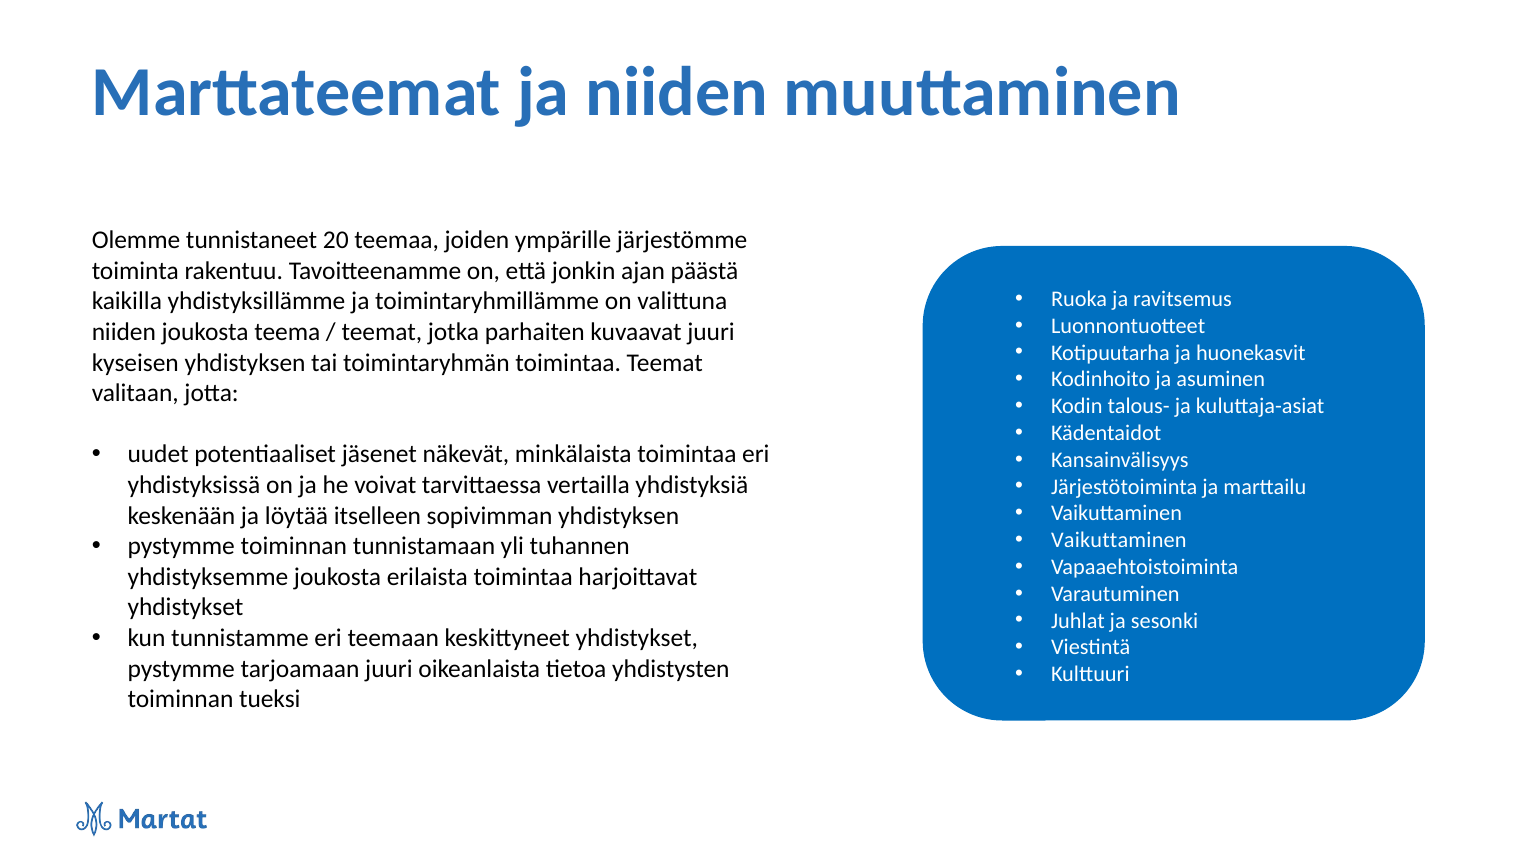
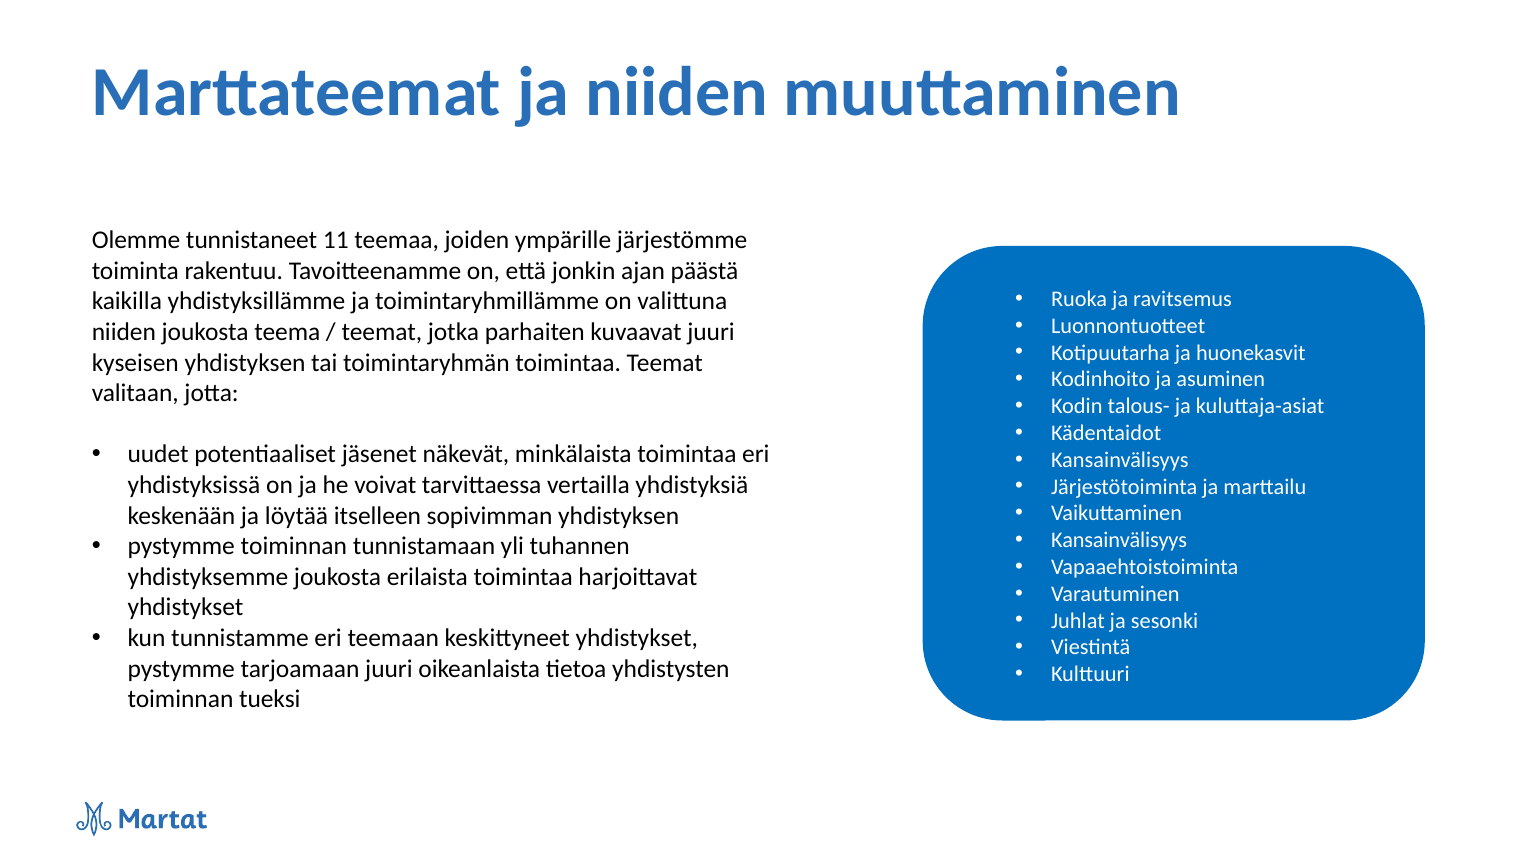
20: 20 -> 11 (336, 240)
Vaikuttaminen: Vaikuttaminen -> Kansainvälisyys (1119, 540)
